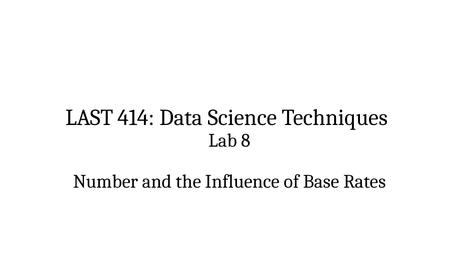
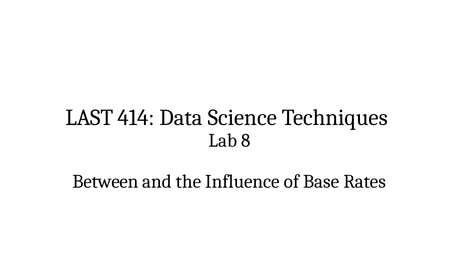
Number: Number -> Between (106, 182)
